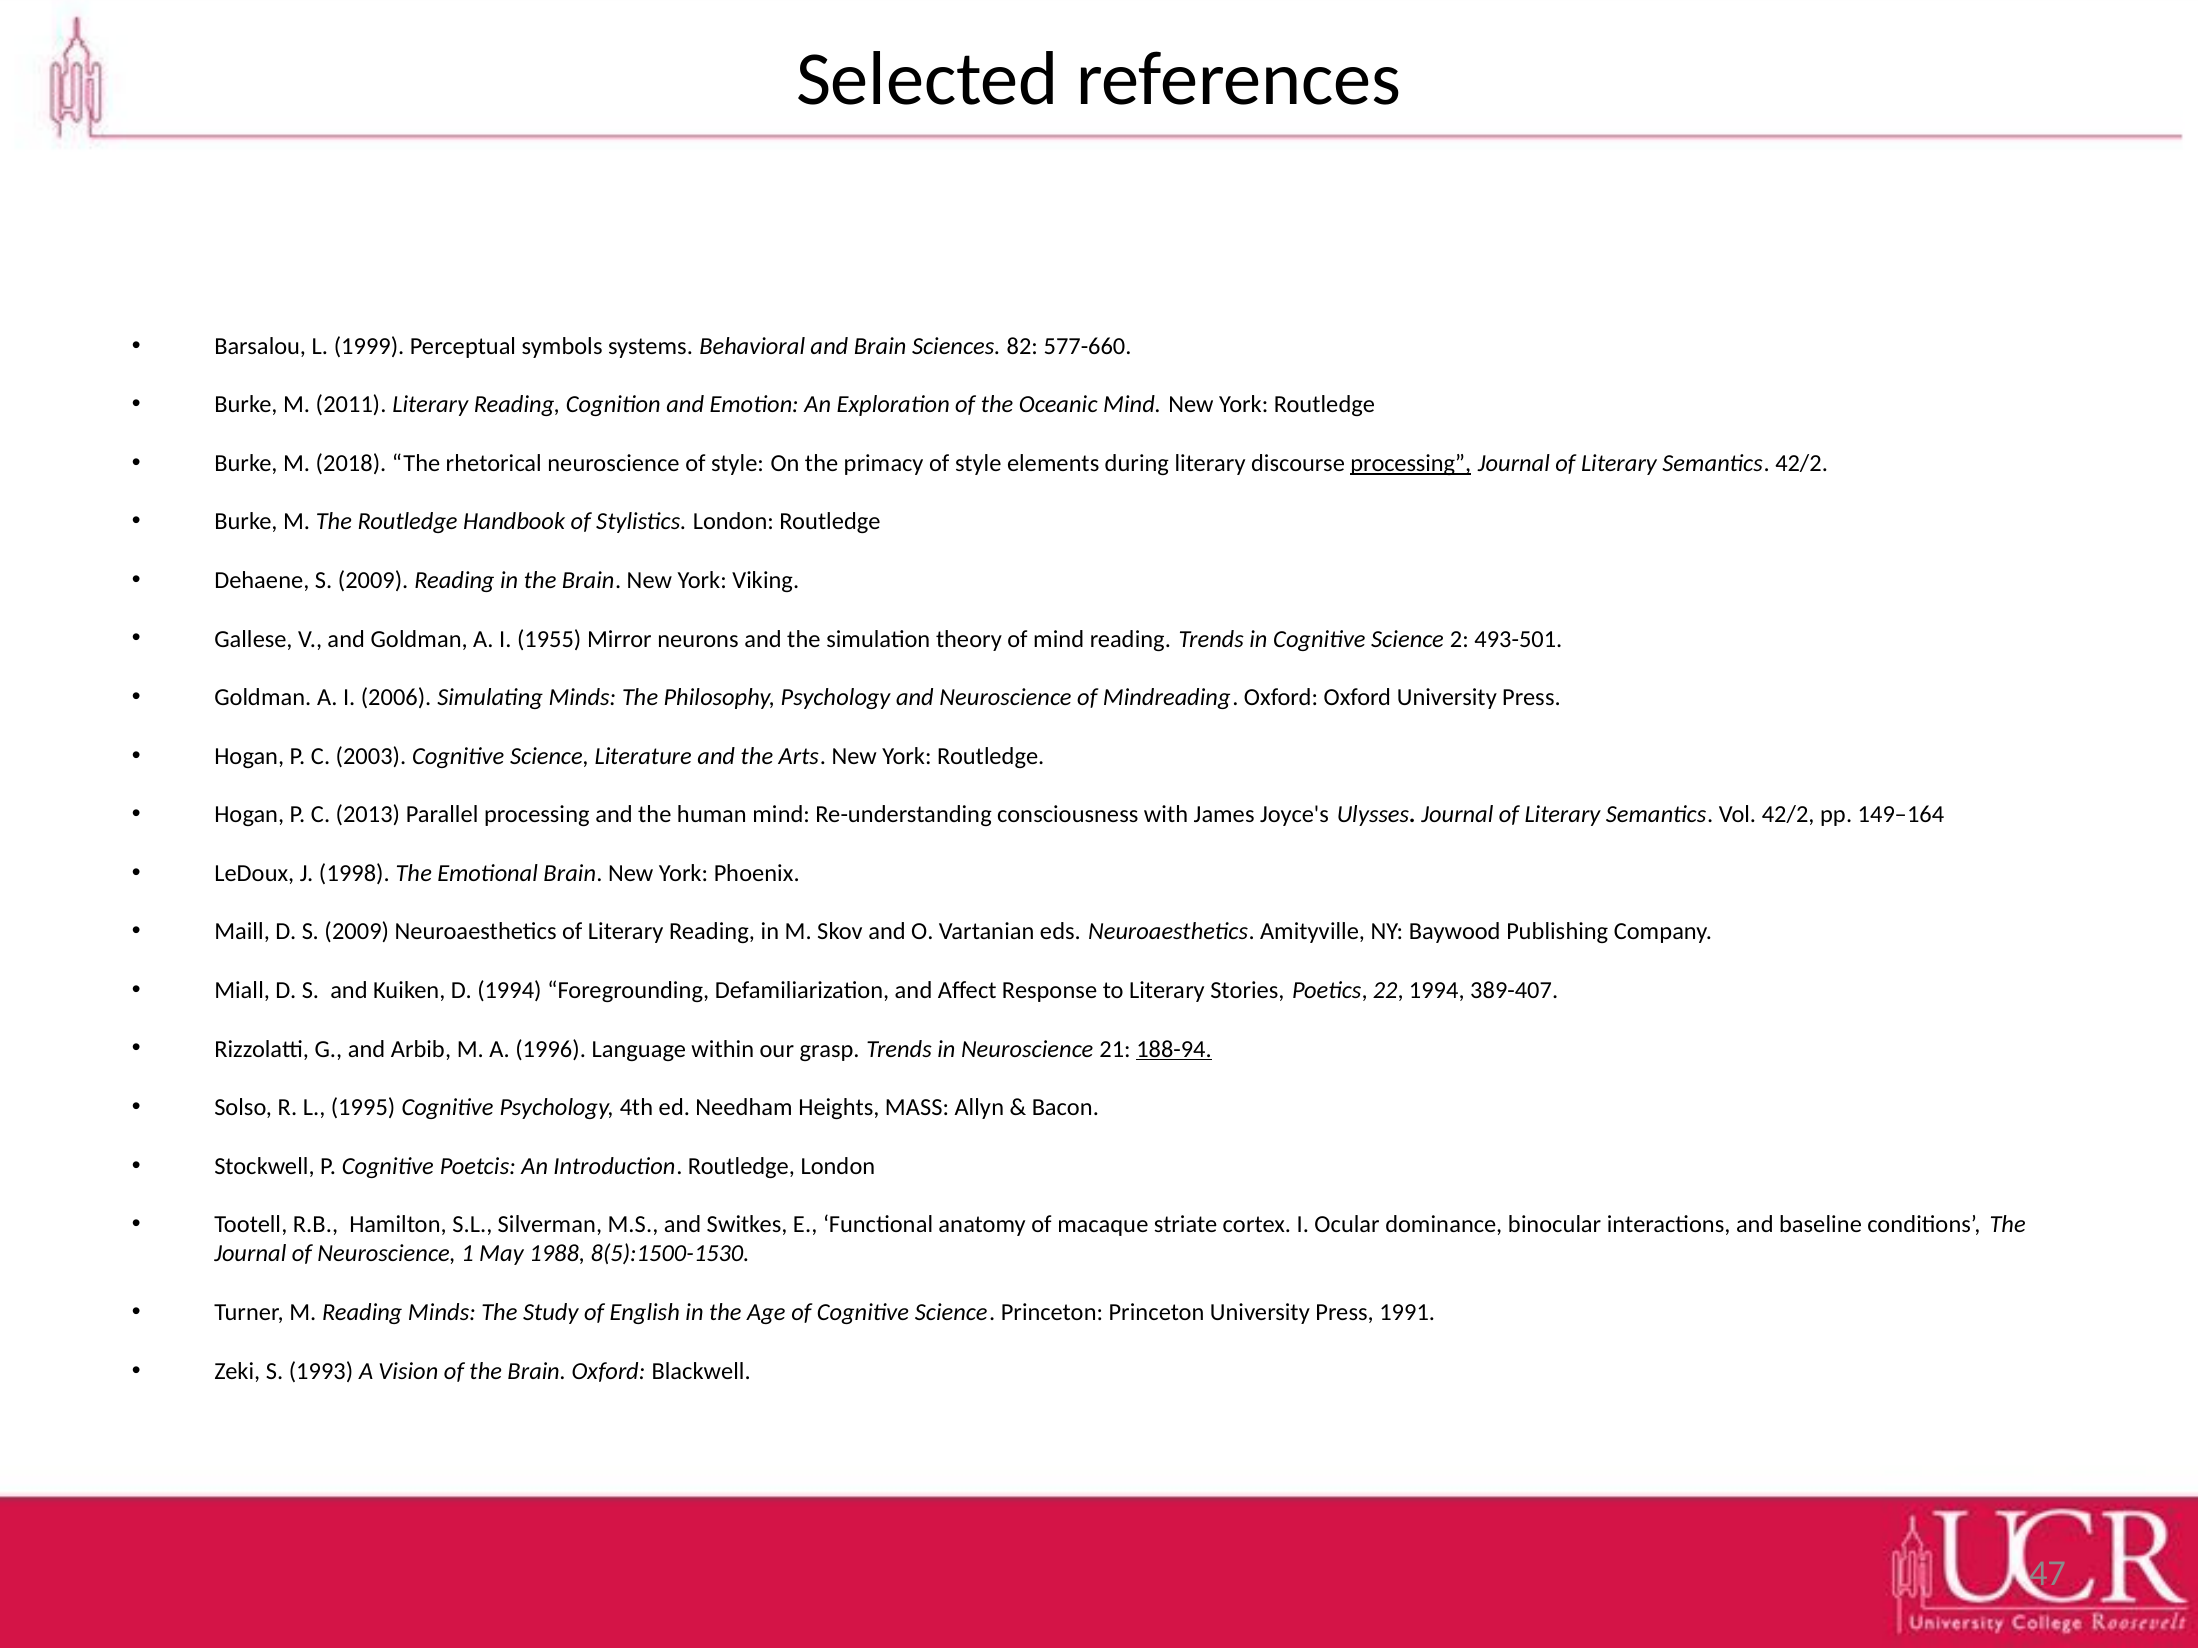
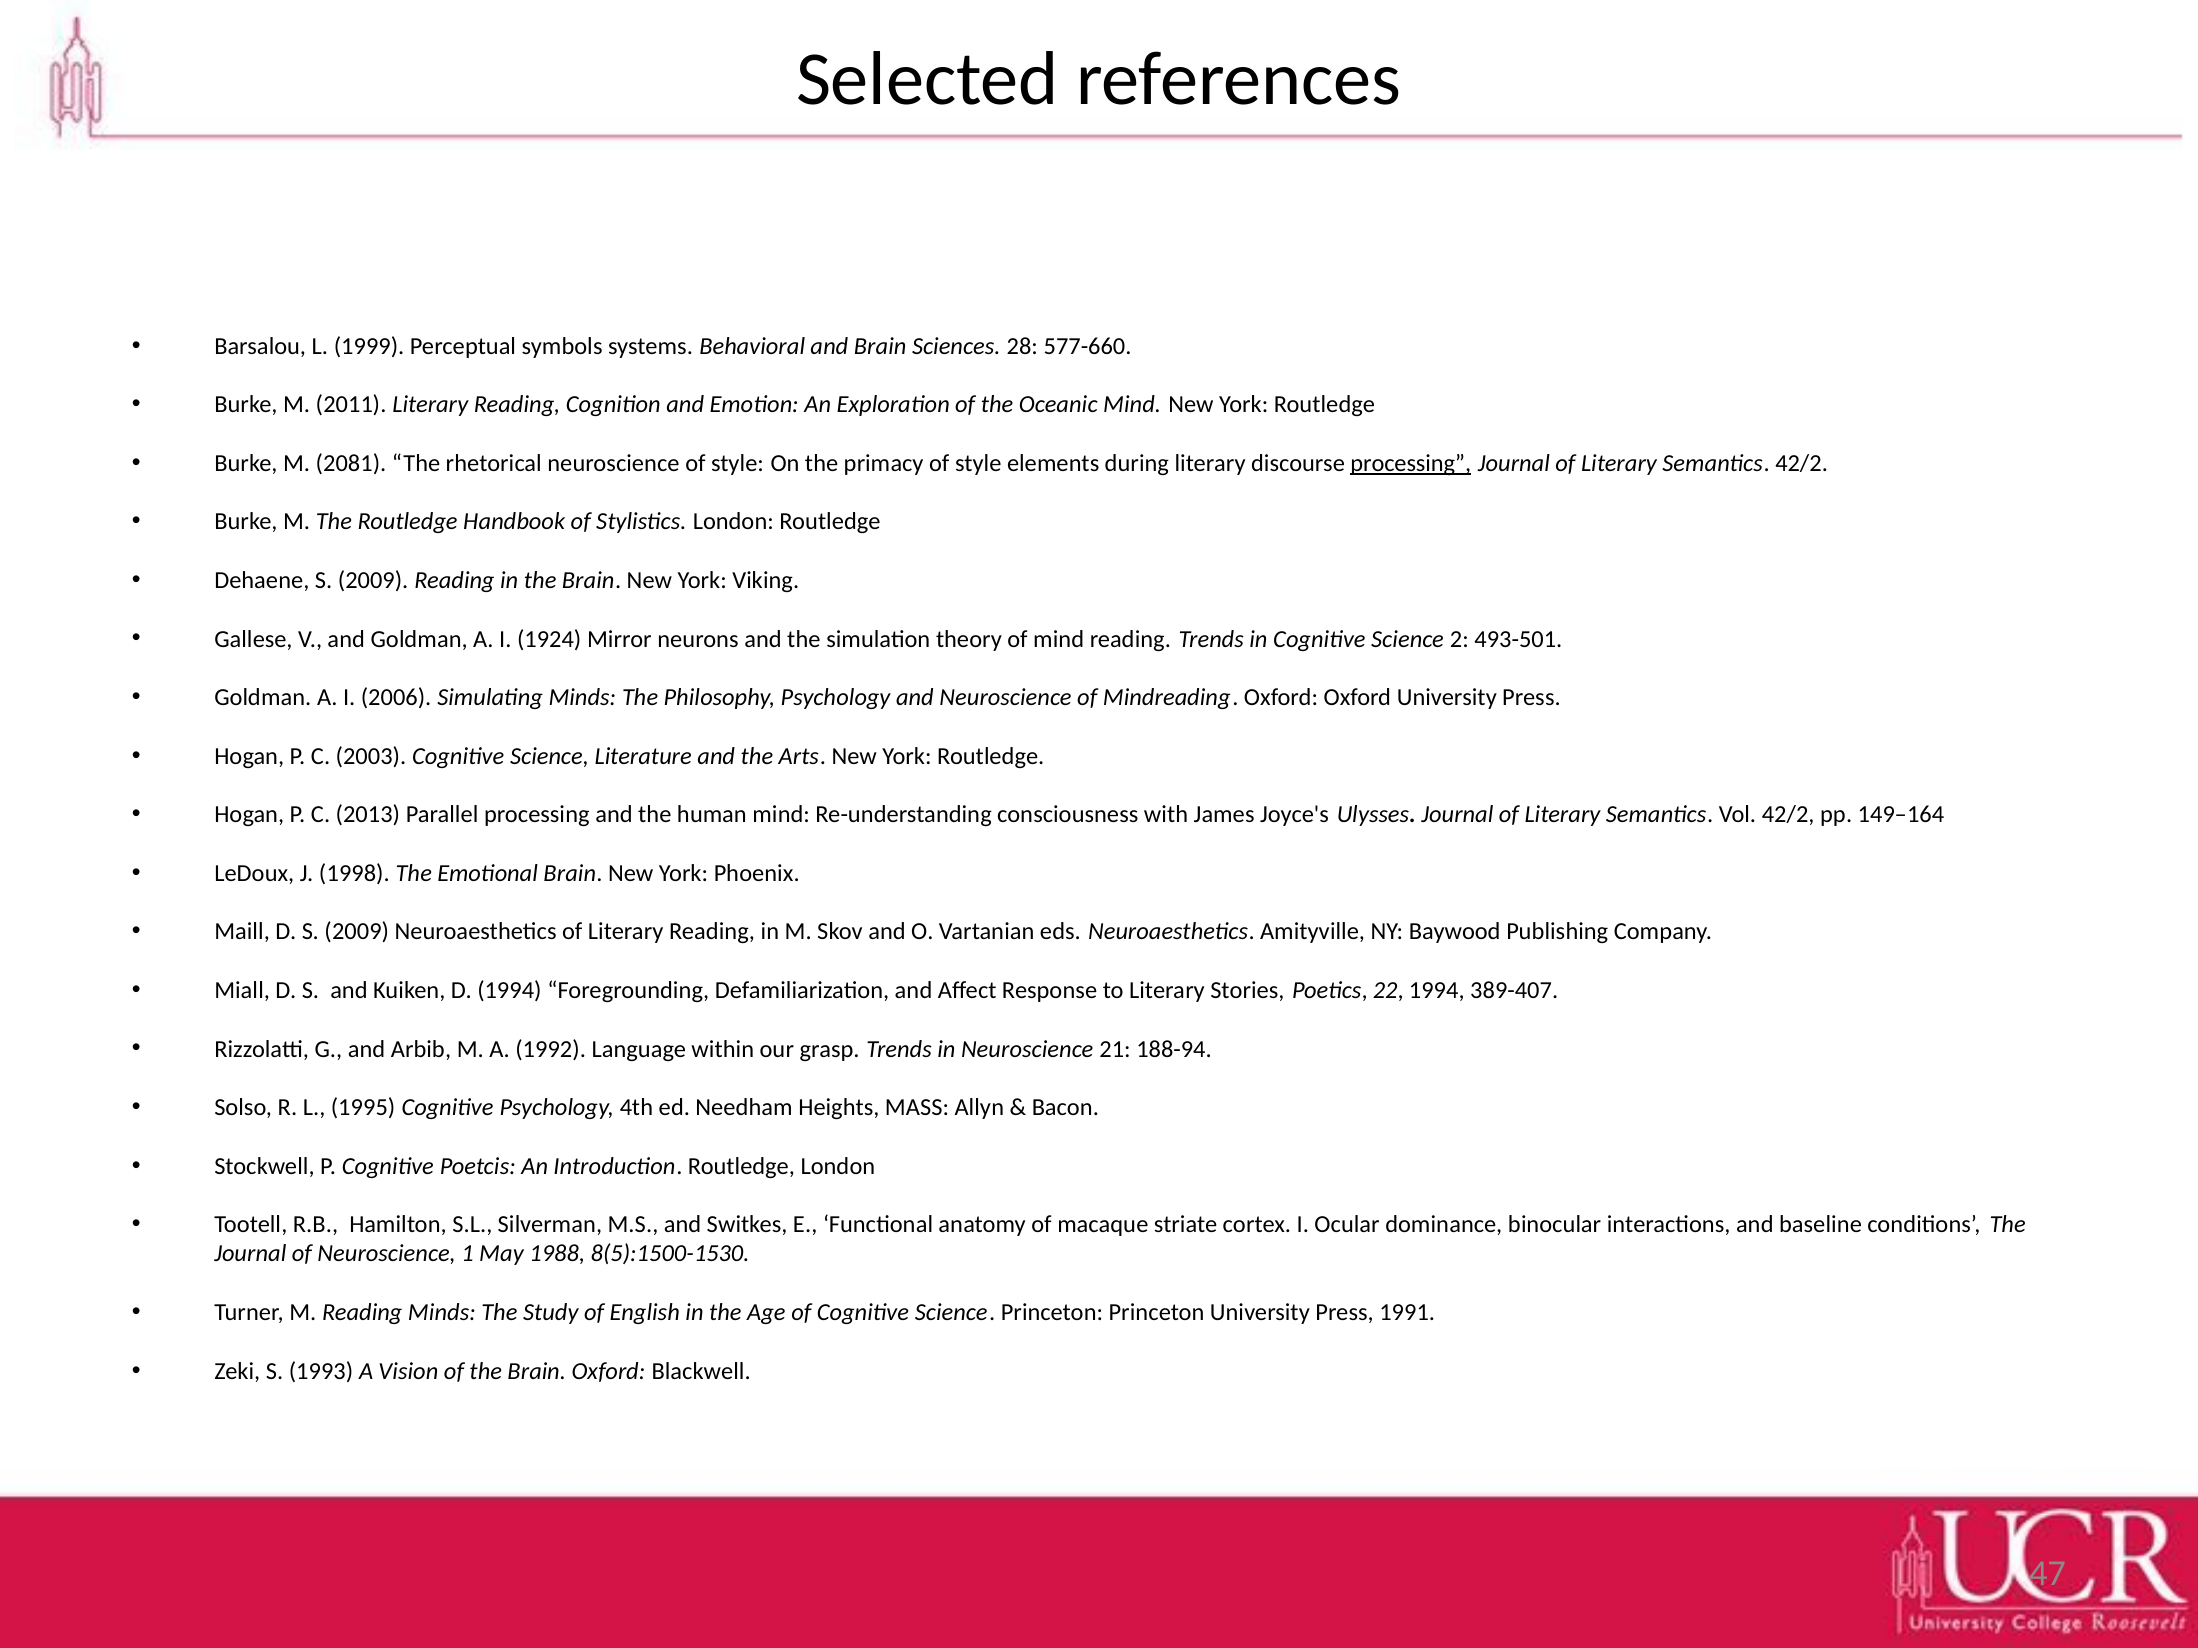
82: 82 -> 28 (1022, 346)
2018: 2018 -> 2081 (351, 463)
1955: 1955 -> 1924 (549, 639)
1996: 1996 -> 1992 (551, 1049)
188-94 underline: present -> none (1174, 1049)
